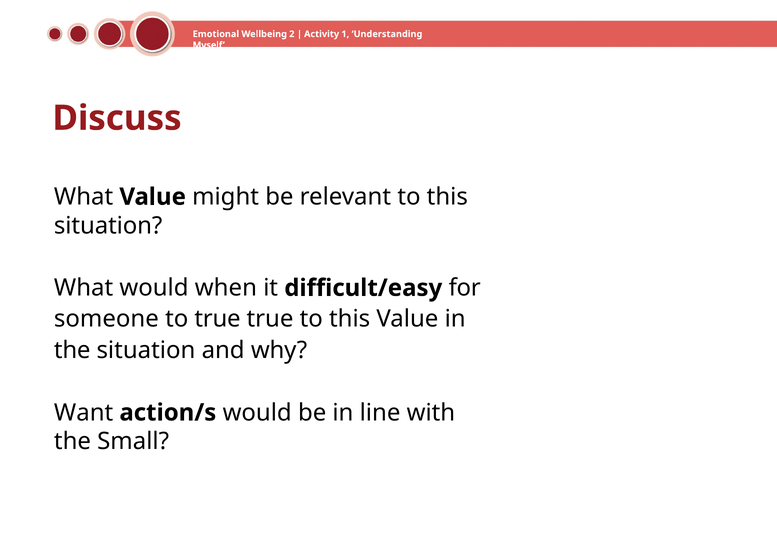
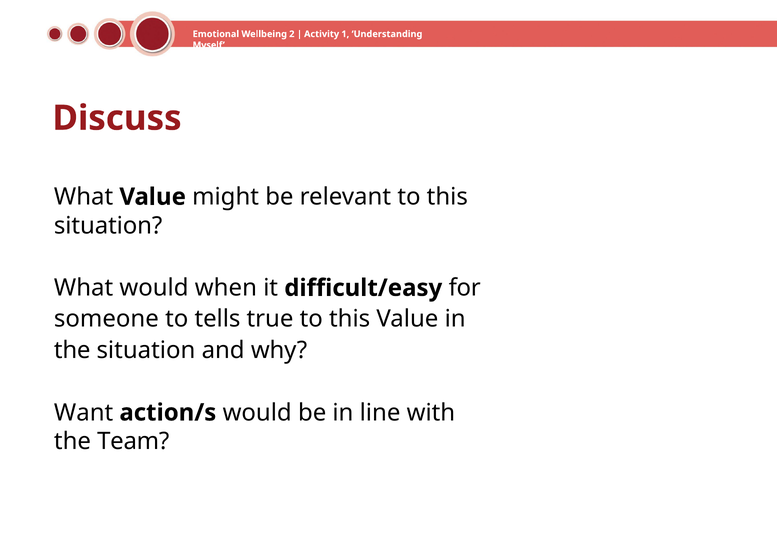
to true: true -> tells (217, 319)
Small: Small -> Team (133, 441)
